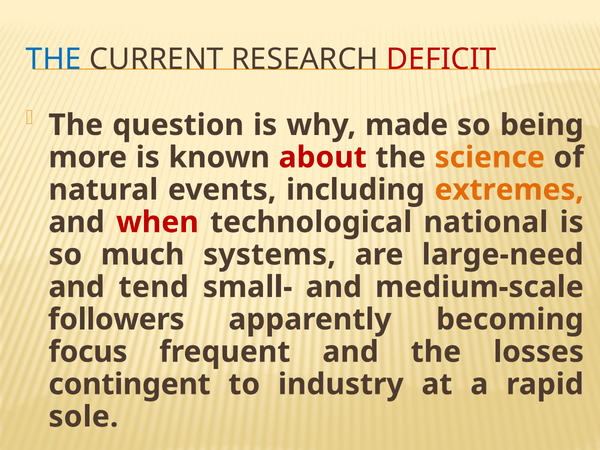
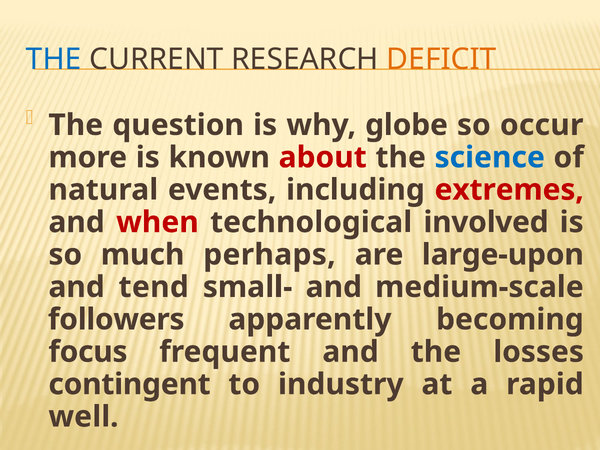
DEFICIT colour: red -> orange (442, 60)
made: made -> globe (407, 125)
being: being -> occur (542, 125)
science colour: orange -> blue (490, 157)
extremes colour: orange -> red (509, 190)
national: national -> involved (486, 222)
systems: systems -> perhaps (269, 255)
large-need: large-need -> large-upon (503, 255)
sole: sole -> well (83, 417)
